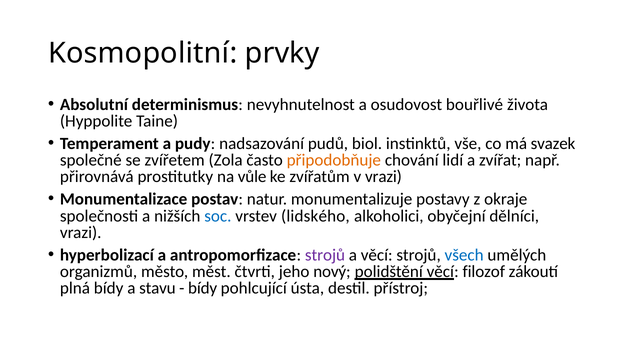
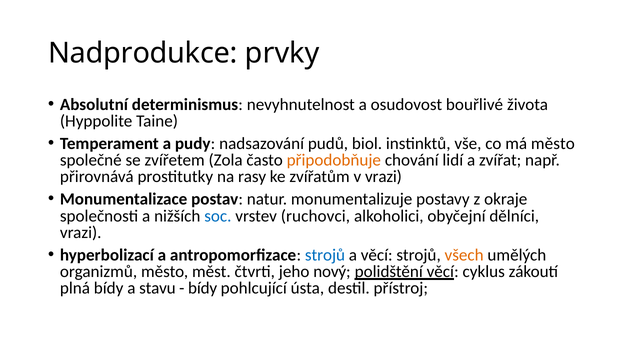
Kosmopolitní: Kosmopolitní -> Nadprodukce (143, 53)
má svazek: svazek -> město (553, 144)
vůle: vůle -> rasy (252, 177)
lidského: lidského -> ruchovci (315, 216)
strojů colour: purple -> blue (325, 255)
všech colour: blue -> orange (464, 255)
filozof: filozof -> cyklus (484, 272)
